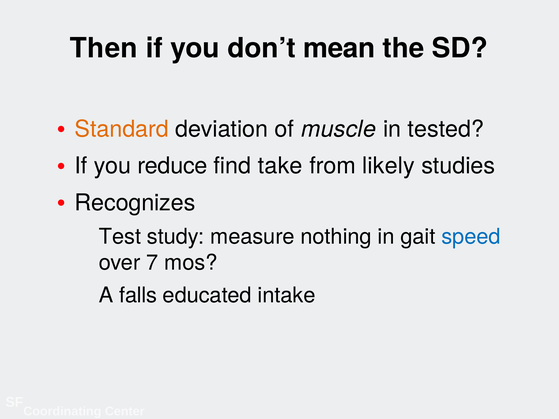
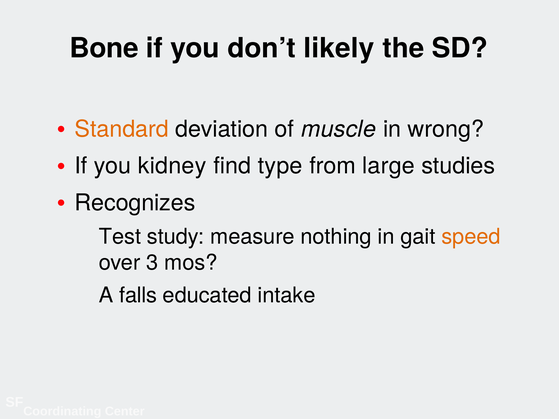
Then: Then -> Bone (104, 48)
mean: mean -> likely (339, 48)
tested: tested -> wrong (446, 129)
reduce: reduce -> kidney (172, 166)
take: take -> type (280, 166)
likely: likely -> large (389, 166)
speed colour: blue -> orange (471, 237)
7: 7 -> 3 (152, 263)
